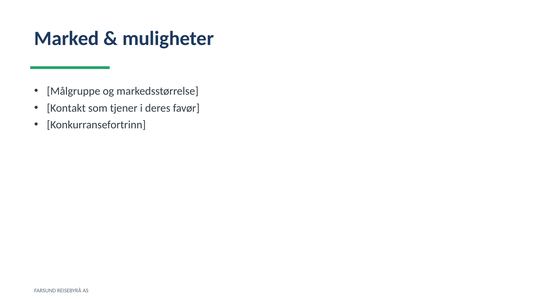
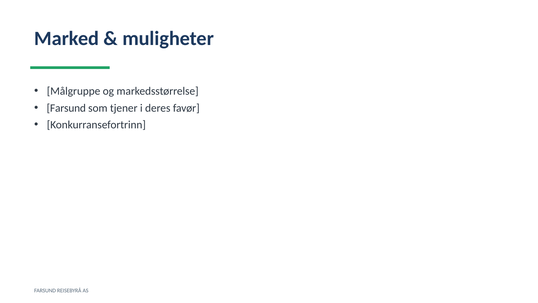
Kontakt: Kontakt -> Farsund (66, 108)
